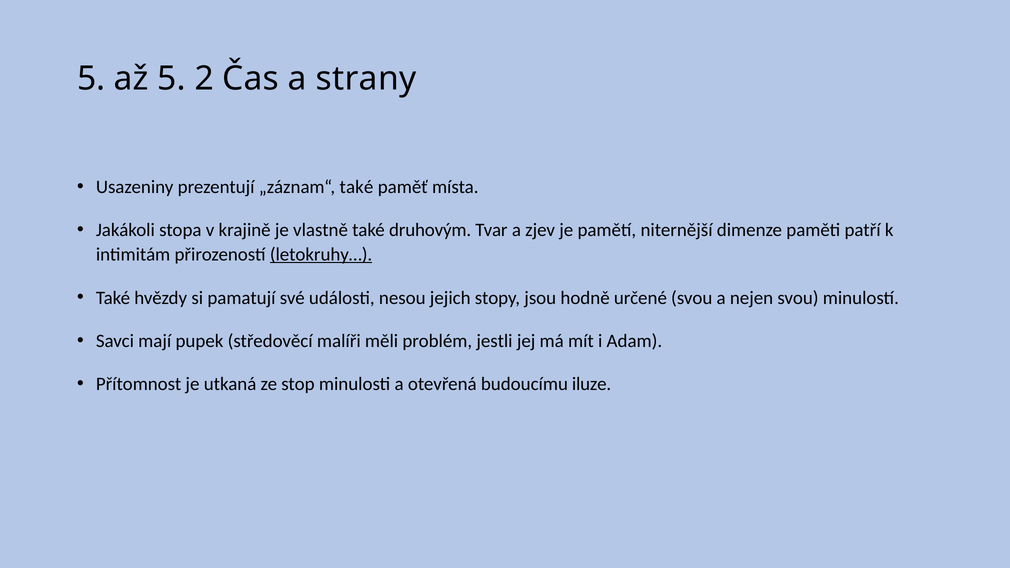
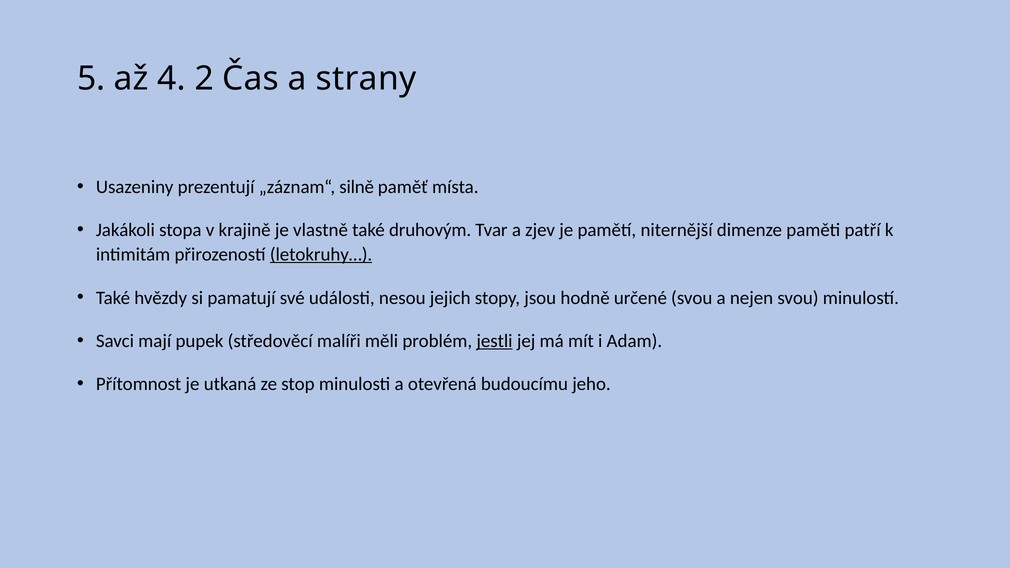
až 5: 5 -> 4 (172, 79)
„záznam“ také: také -> silně (357, 187)
jestli underline: none -> present (494, 341)
iluze: iluze -> jeho (591, 384)
